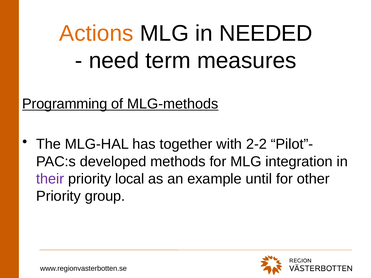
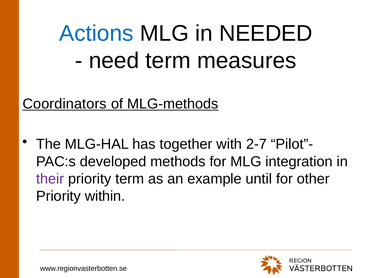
Actions colour: orange -> blue (96, 33)
Programming: Programming -> Coordinators (65, 104)
2-2: 2-2 -> 2-7 (256, 144)
priority local: local -> term (130, 179)
group: group -> within (105, 196)
